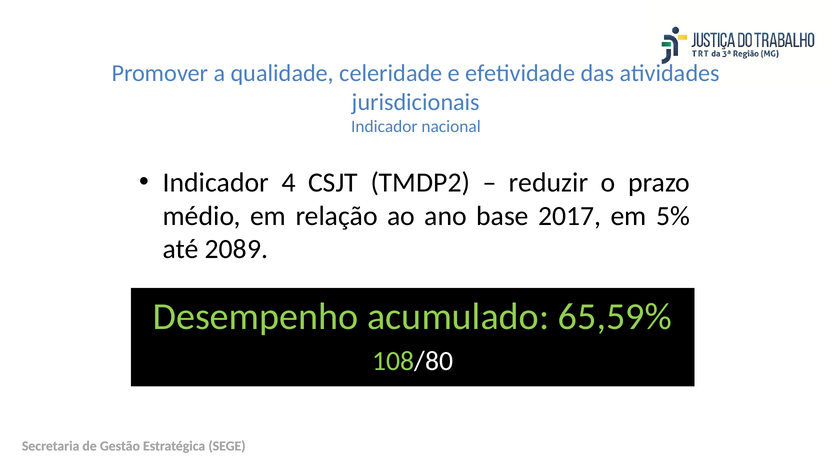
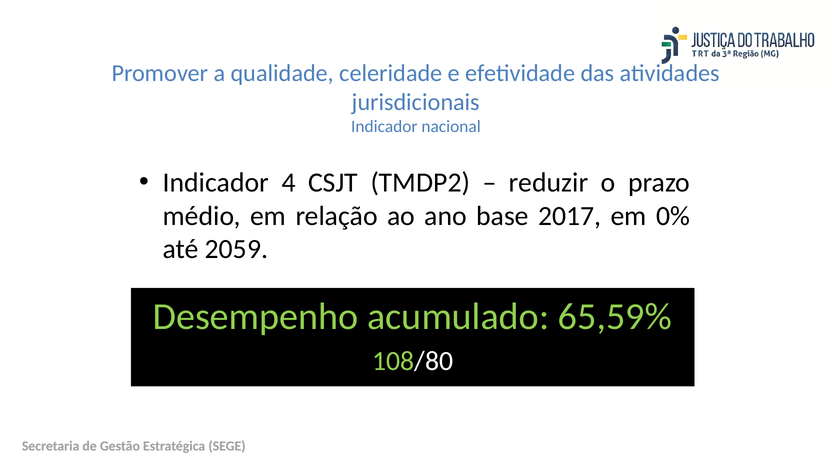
5%: 5% -> 0% (673, 216)
2089: 2089 -> 2059 (236, 249)
